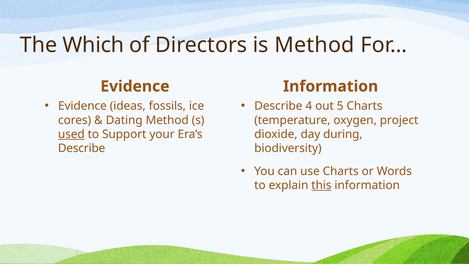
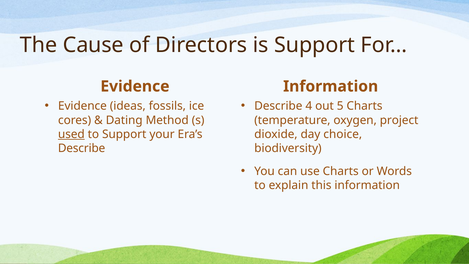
Which: Which -> Cause (93, 45)
is Method: Method -> Support (315, 45)
during: during -> choice (343, 134)
this underline: present -> none (321, 185)
